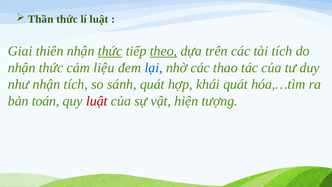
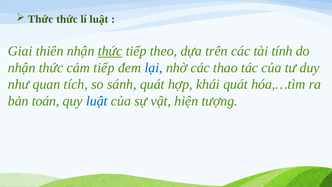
Thần: Thần -> Thức (41, 19)
theo underline: present -> none (164, 51)
tài tích: tích -> tính (282, 51)
cảm liệu: liệu -> tiếp (104, 68)
như nhận: nhận -> quan (46, 84)
luật colour: red -> blue (97, 101)
